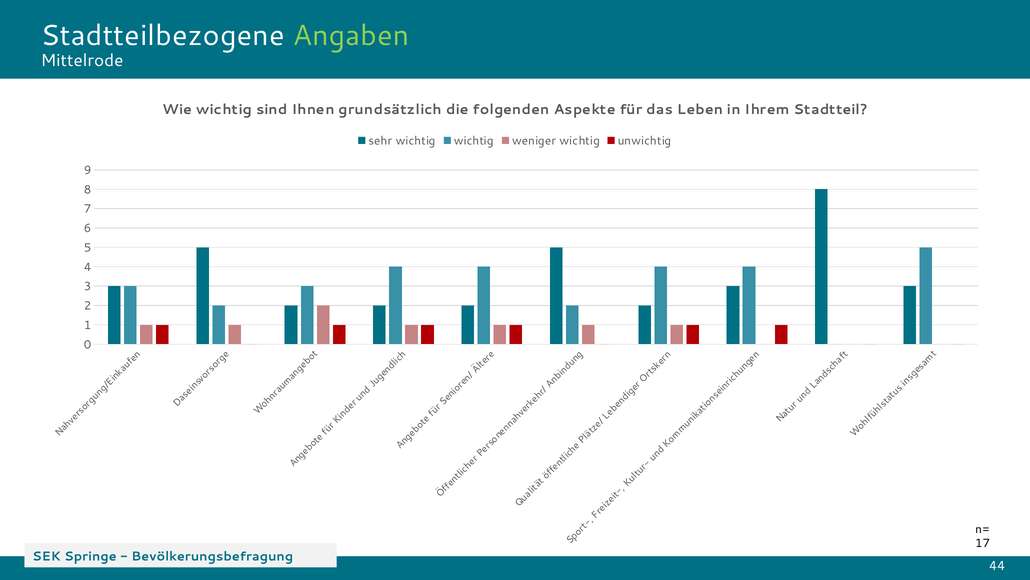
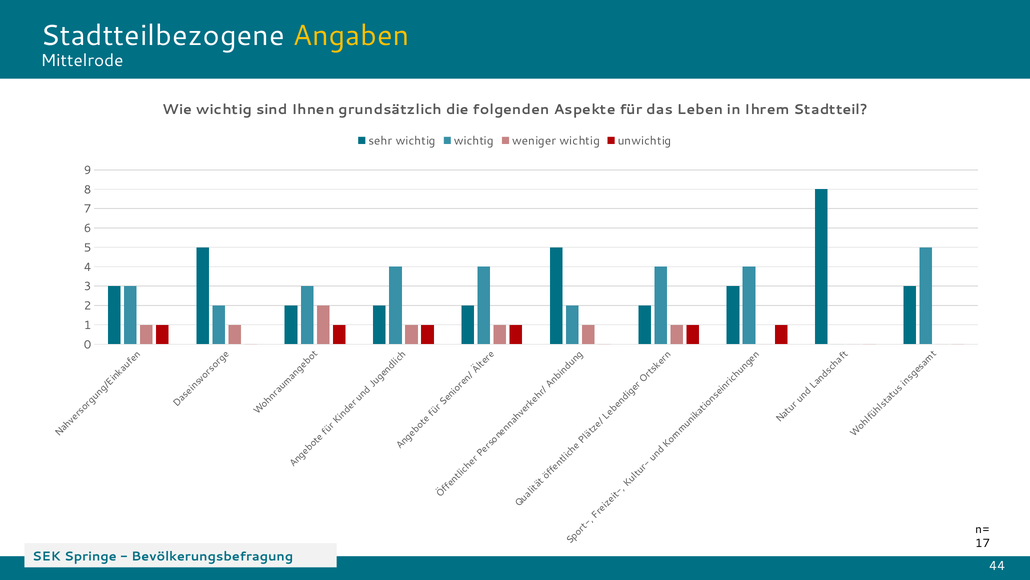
Angaben colour: light green -> yellow (351, 35)
